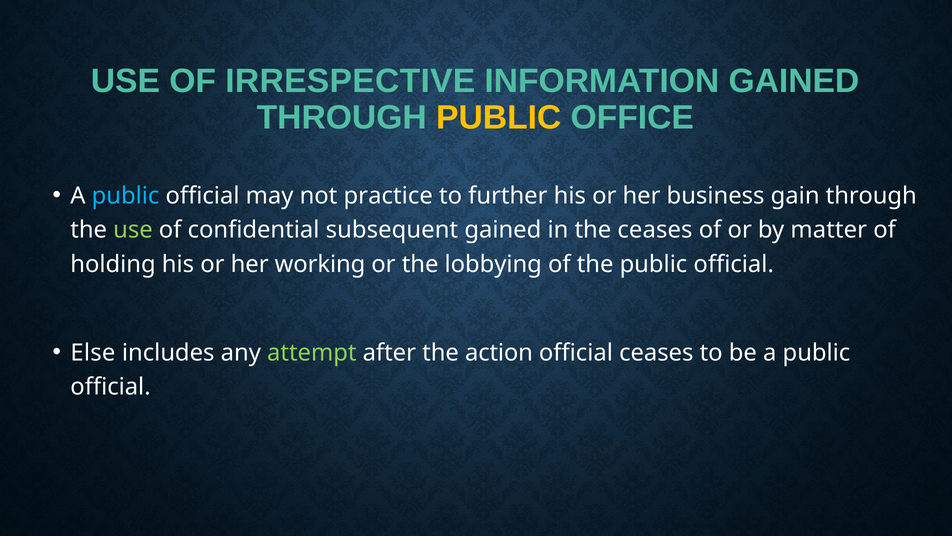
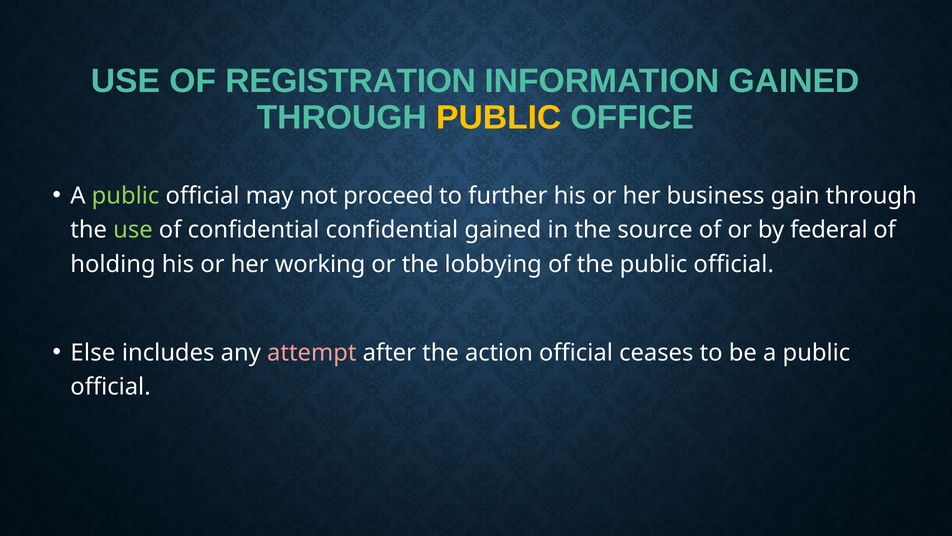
IRRESPECTIVE: IRRESPECTIVE -> REGISTRATION (351, 81)
public colour: light blue -> light green (126, 195)
practice: practice -> proceed (388, 195)
confidential subsequent: subsequent -> confidential (392, 230)
the ceases: ceases -> source (655, 230)
matter: matter -> federal (829, 230)
attempt colour: light green -> pink (312, 352)
